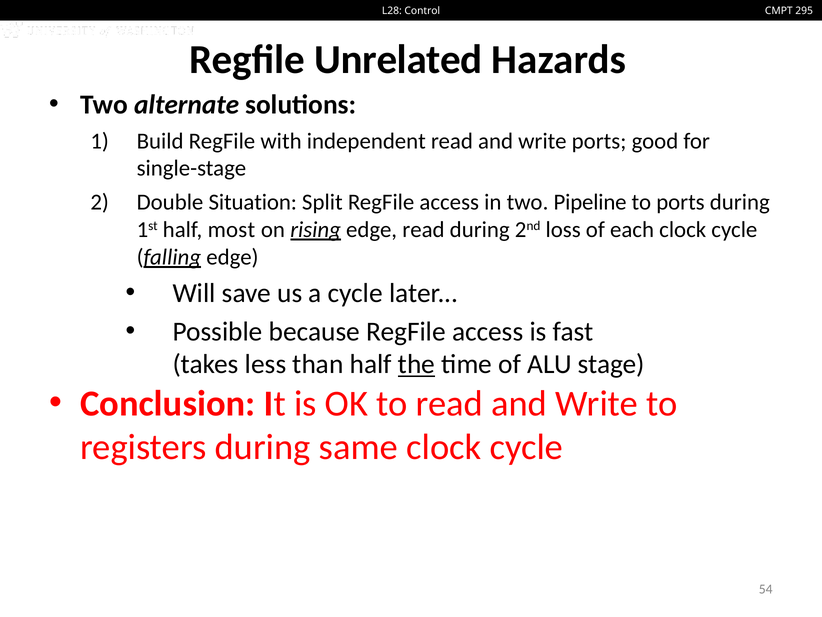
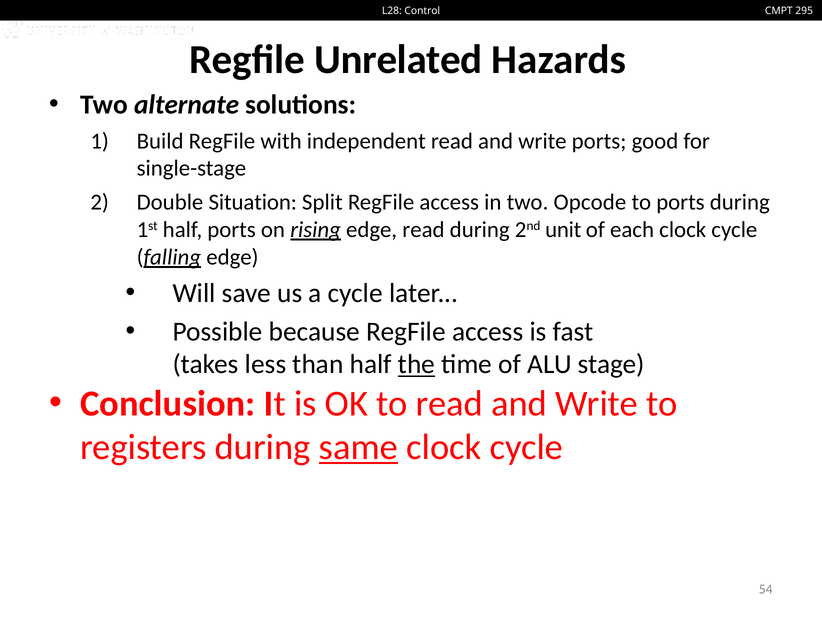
Pipeline: Pipeline -> Opcode (590, 202)
half most: most -> ports (232, 230)
loss: loss -> unit (563, 230)
same underline: none -> present (358, 447)
